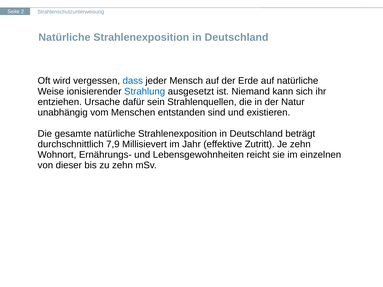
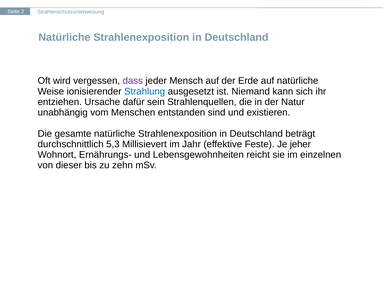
dass colour: blue -> purple (133, 81)
7,9: 7,9 -> 5,3 (113, 144)
Zutritt: Zutritt -> Feste (260, 144)
Je zehn: zehn -> jeher (300, 144)
